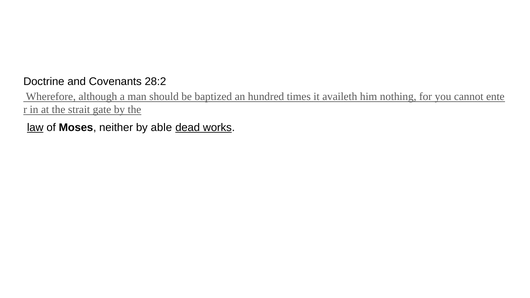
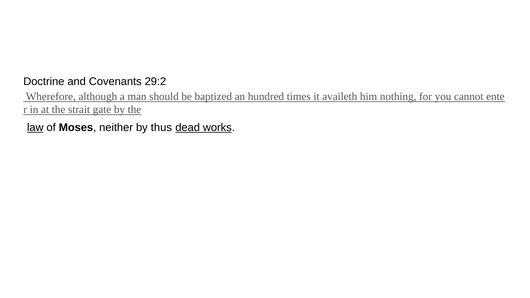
28:2: 28:2 -> 29:2 (155, 81)
able: able -> thus (161, 128)
